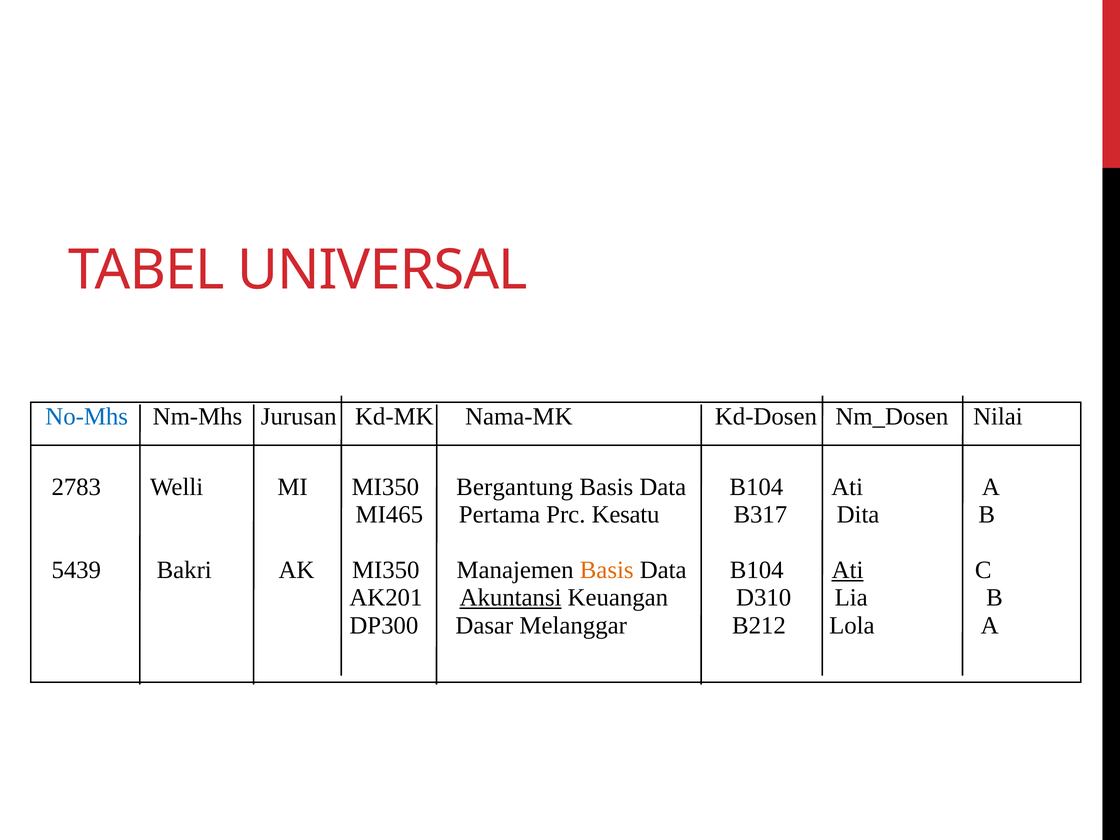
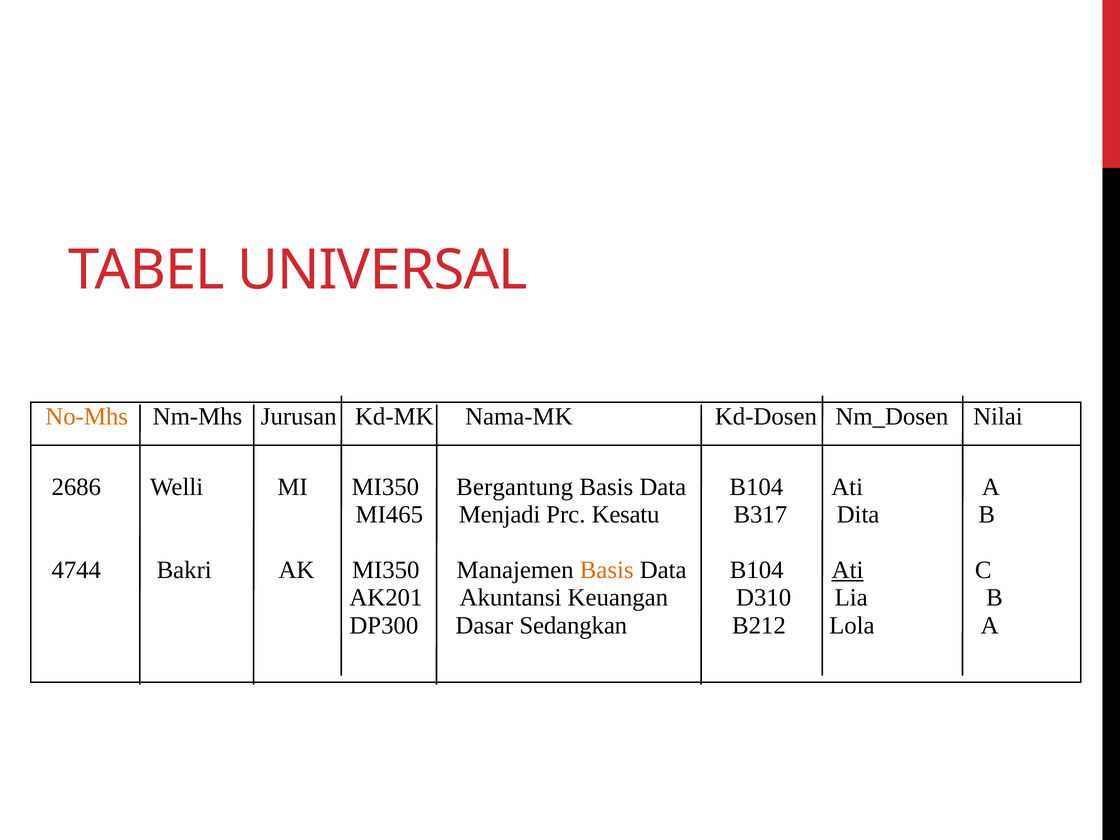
No-Mhs colour: blue -> orange (87, 416)
2783: 2783 -> 2686 (76, 487)
Pertama: Pertama -> Menjadi (500, 515)
5439: 5439 -> 4744 (76, 570)
Akuntansi underline: present -> none (511, 598)
Melanggar: Melanggar -> Sedangkan (573, 625)
